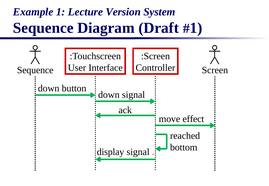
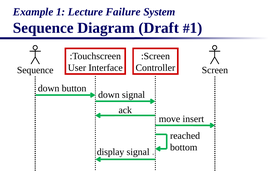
Version: Version -> Failure (123, 12)
effect: effect -> insert (193, 119)
